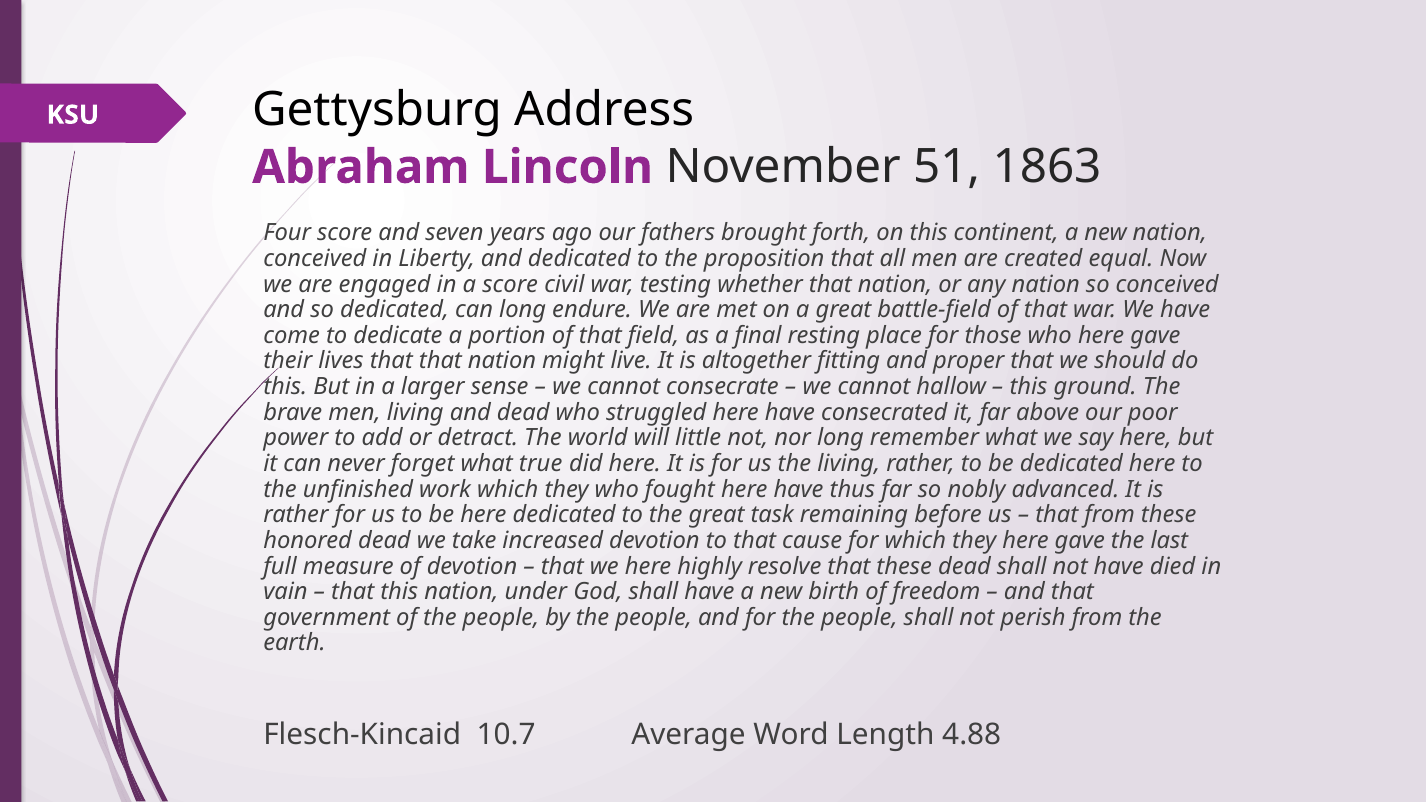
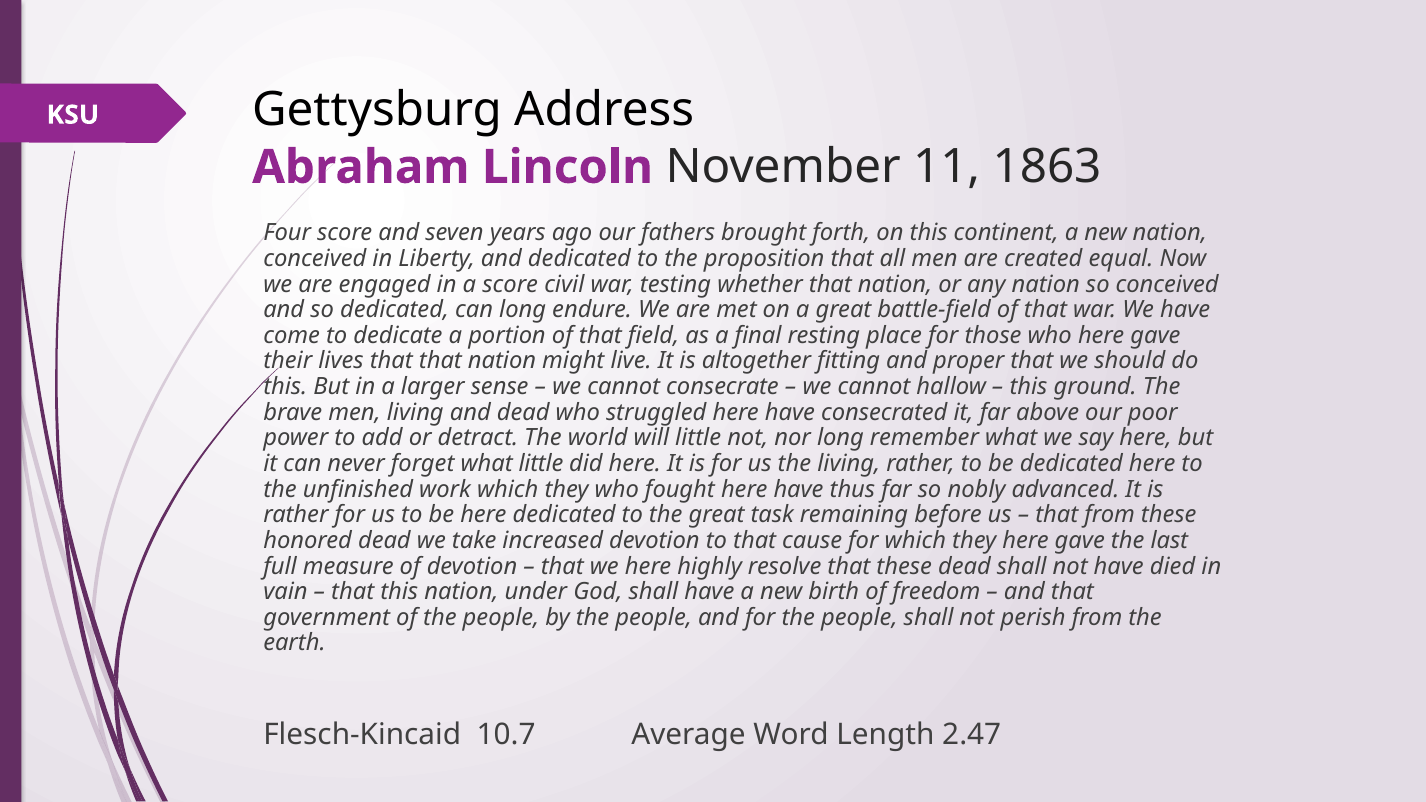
51: 51 -> 11 (947, 167)
what true: true -> little (541, 464)
4.88: 4.88 -> 2.47 (972, 735)
